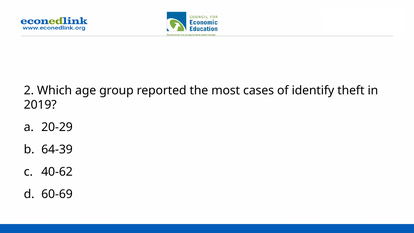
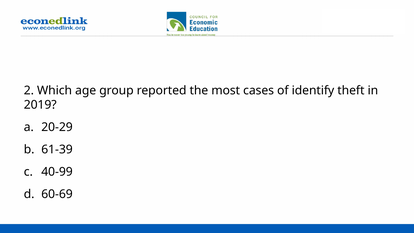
64-39: 64-39 -> 61-39 (57, 149)
40-62: 40-62 -> 40-99 (57, 172)
